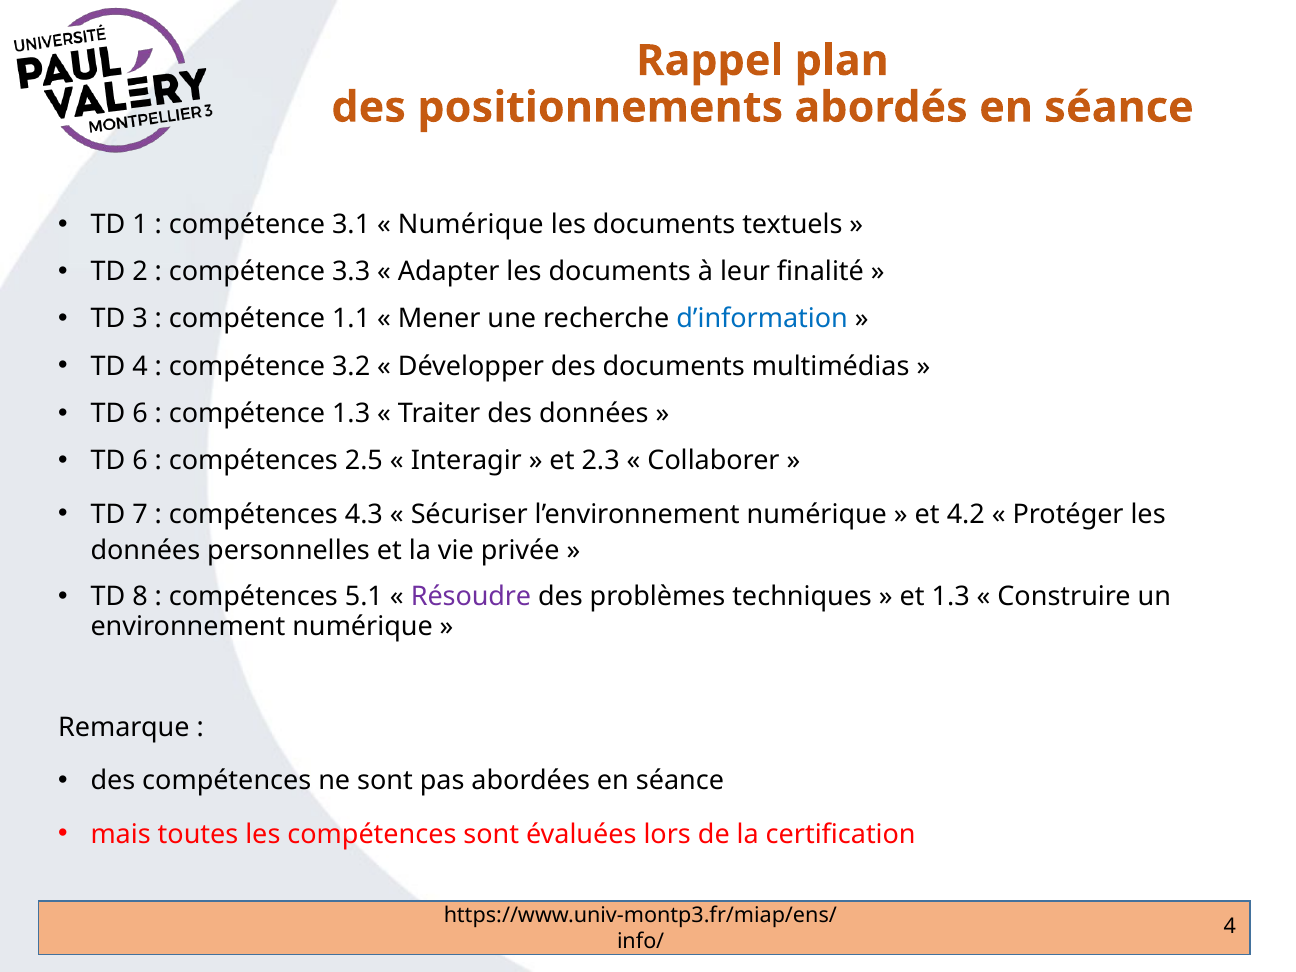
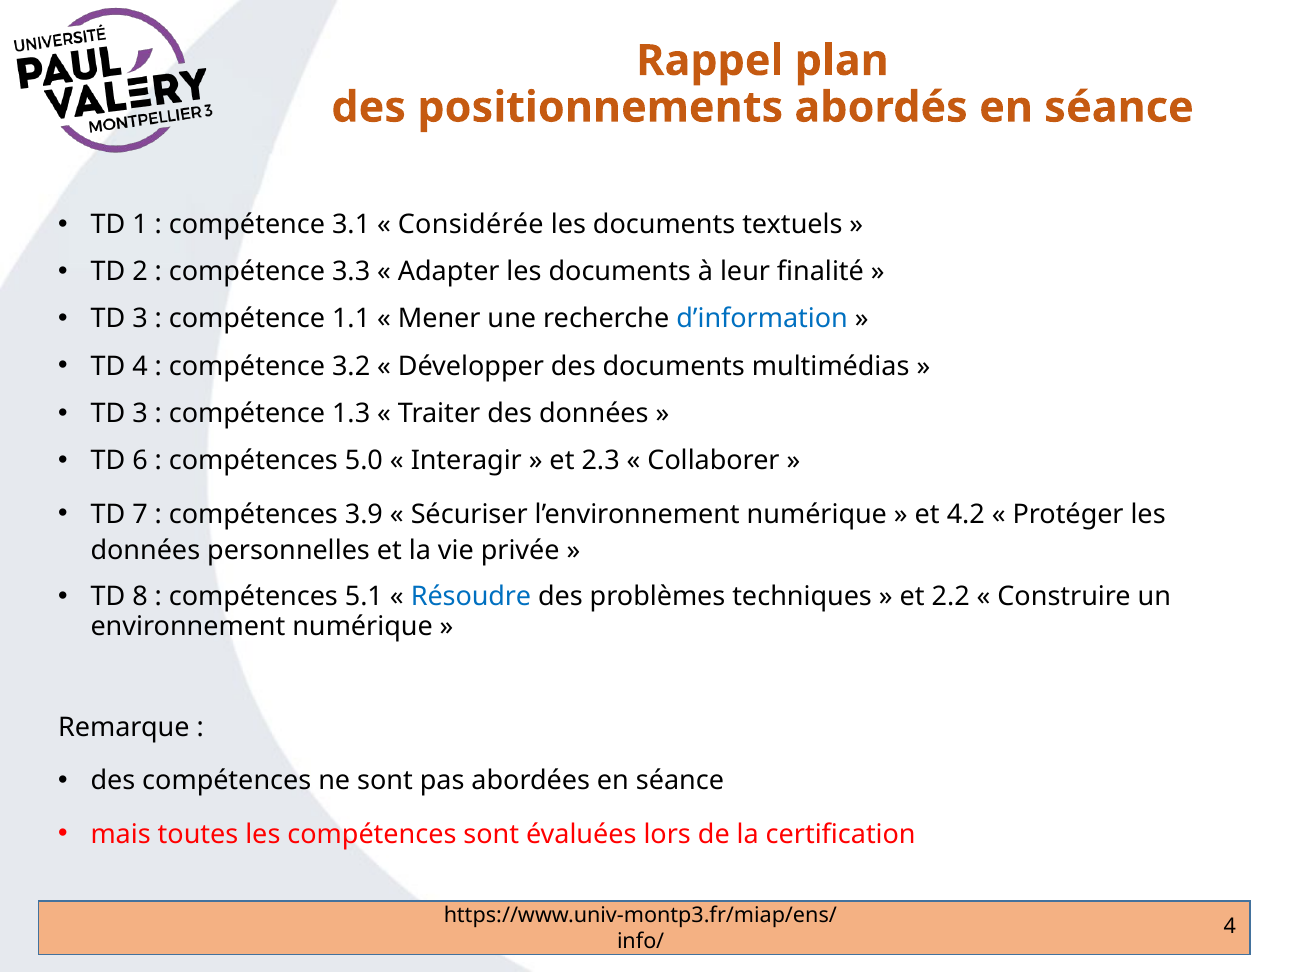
Numérique: Numérique -> Considérée (471, 225)
6: 6 -> 3 (140, 413)
2.5: 2.5 -> 5.0 (364, 461)
4.3: 4.3 -> 3.9 (364, 515)
Résoudre colour: purple -> blue (471, 597)
et 1.3: 1.3 -> 2.2 (951, 597)
